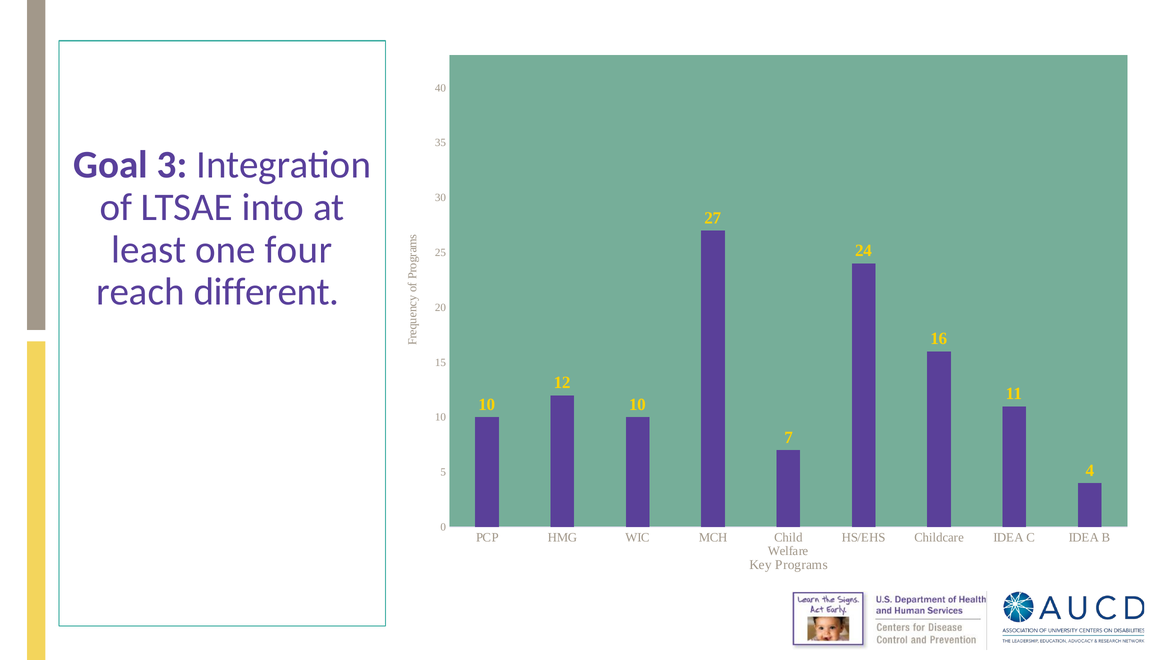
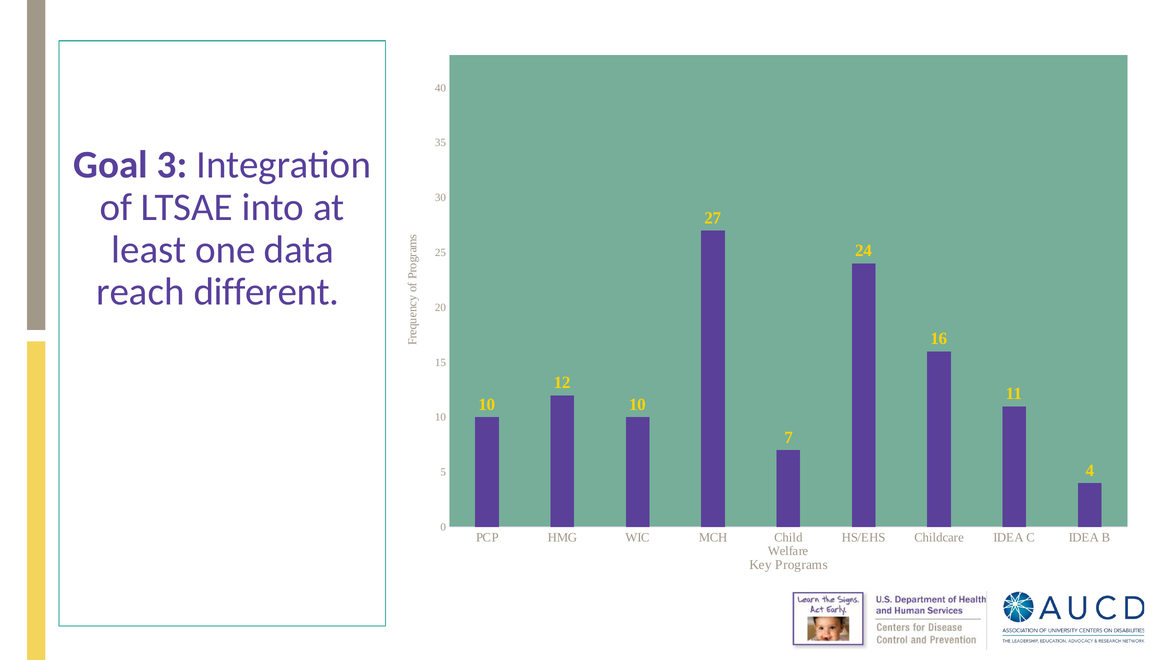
four: four -> data (299, 250)
